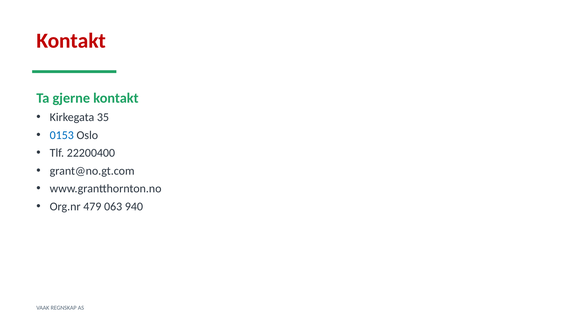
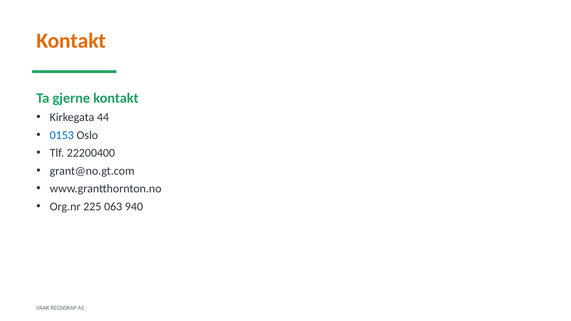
Kontakt colour: red -> orange (71, 41)
35: 35 -> 44 (103, 117)
479: 479 -> 225 (92, 207)
